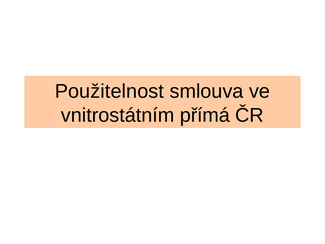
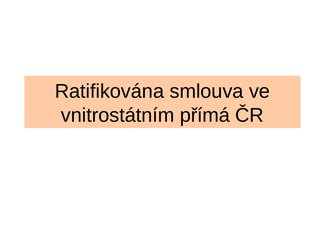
Použitelnost: Použitelnost -> Ratifikována (109, 91)
